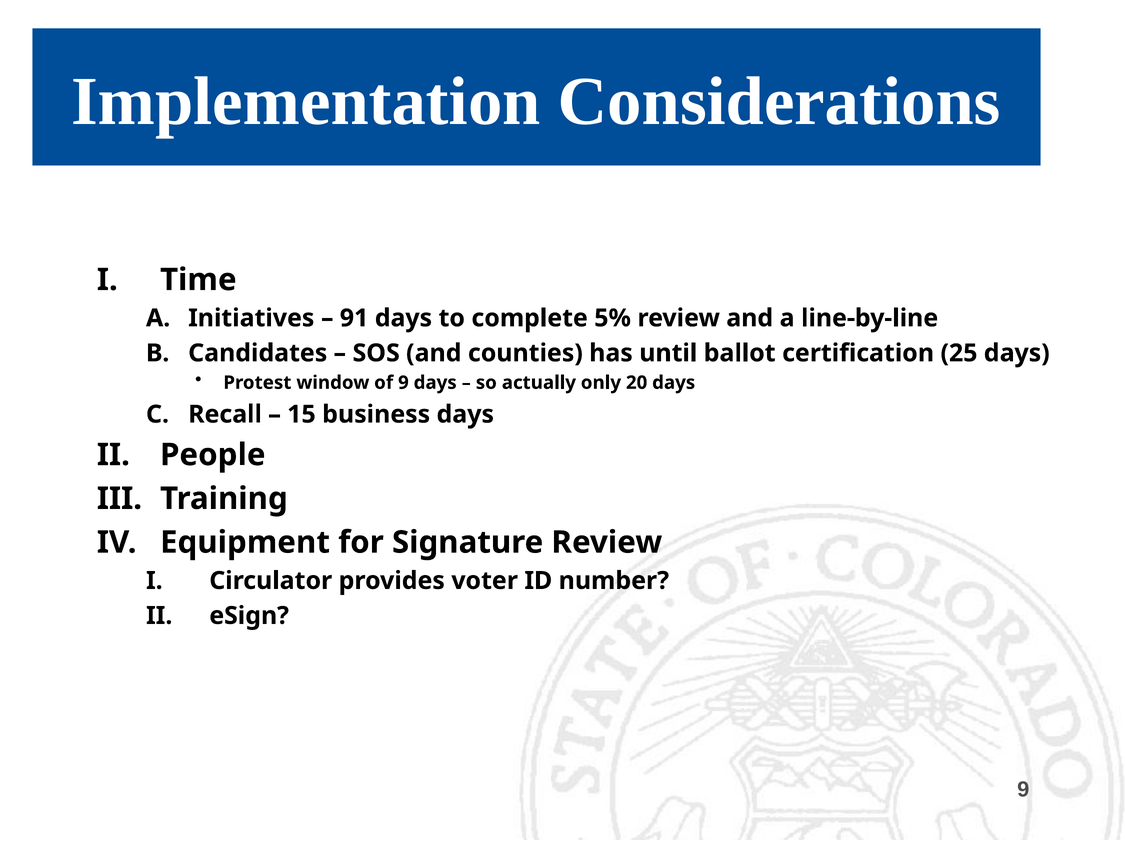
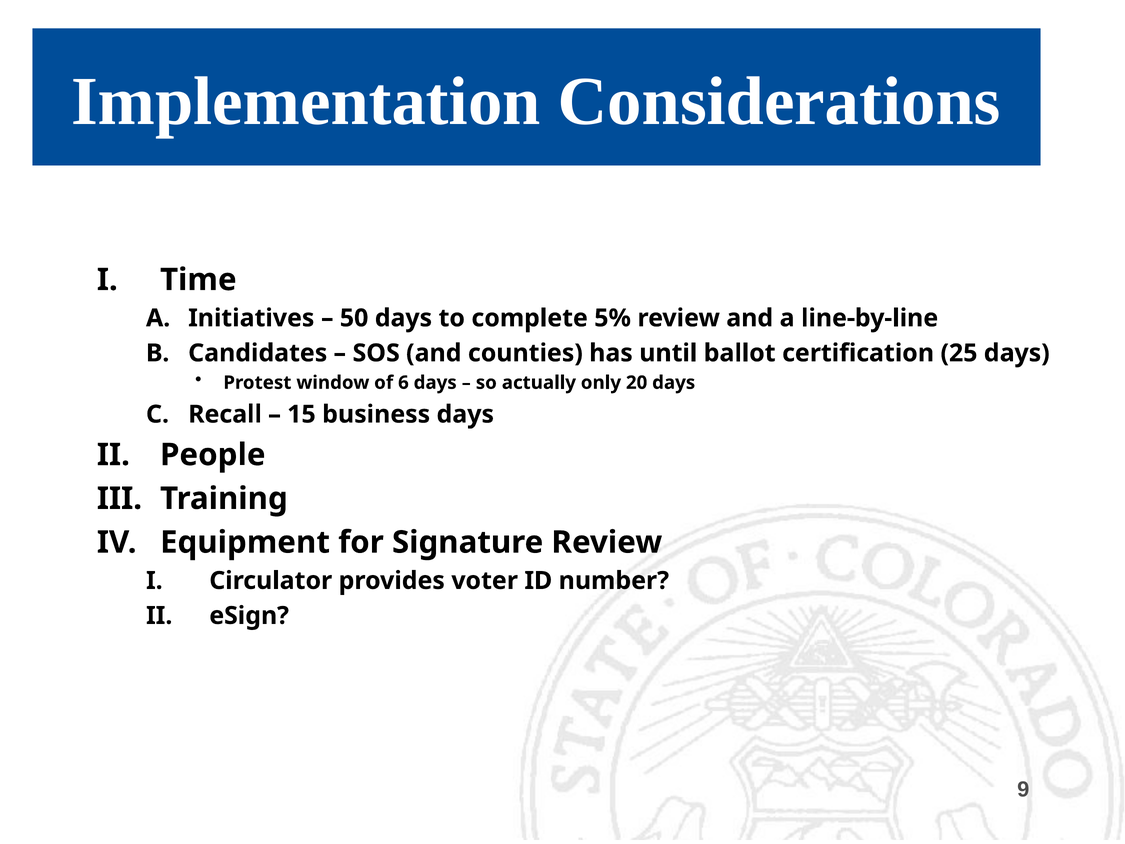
91: 91 -> 50 (354, 318)
of 9: 9 -> 6 (403, 383)
